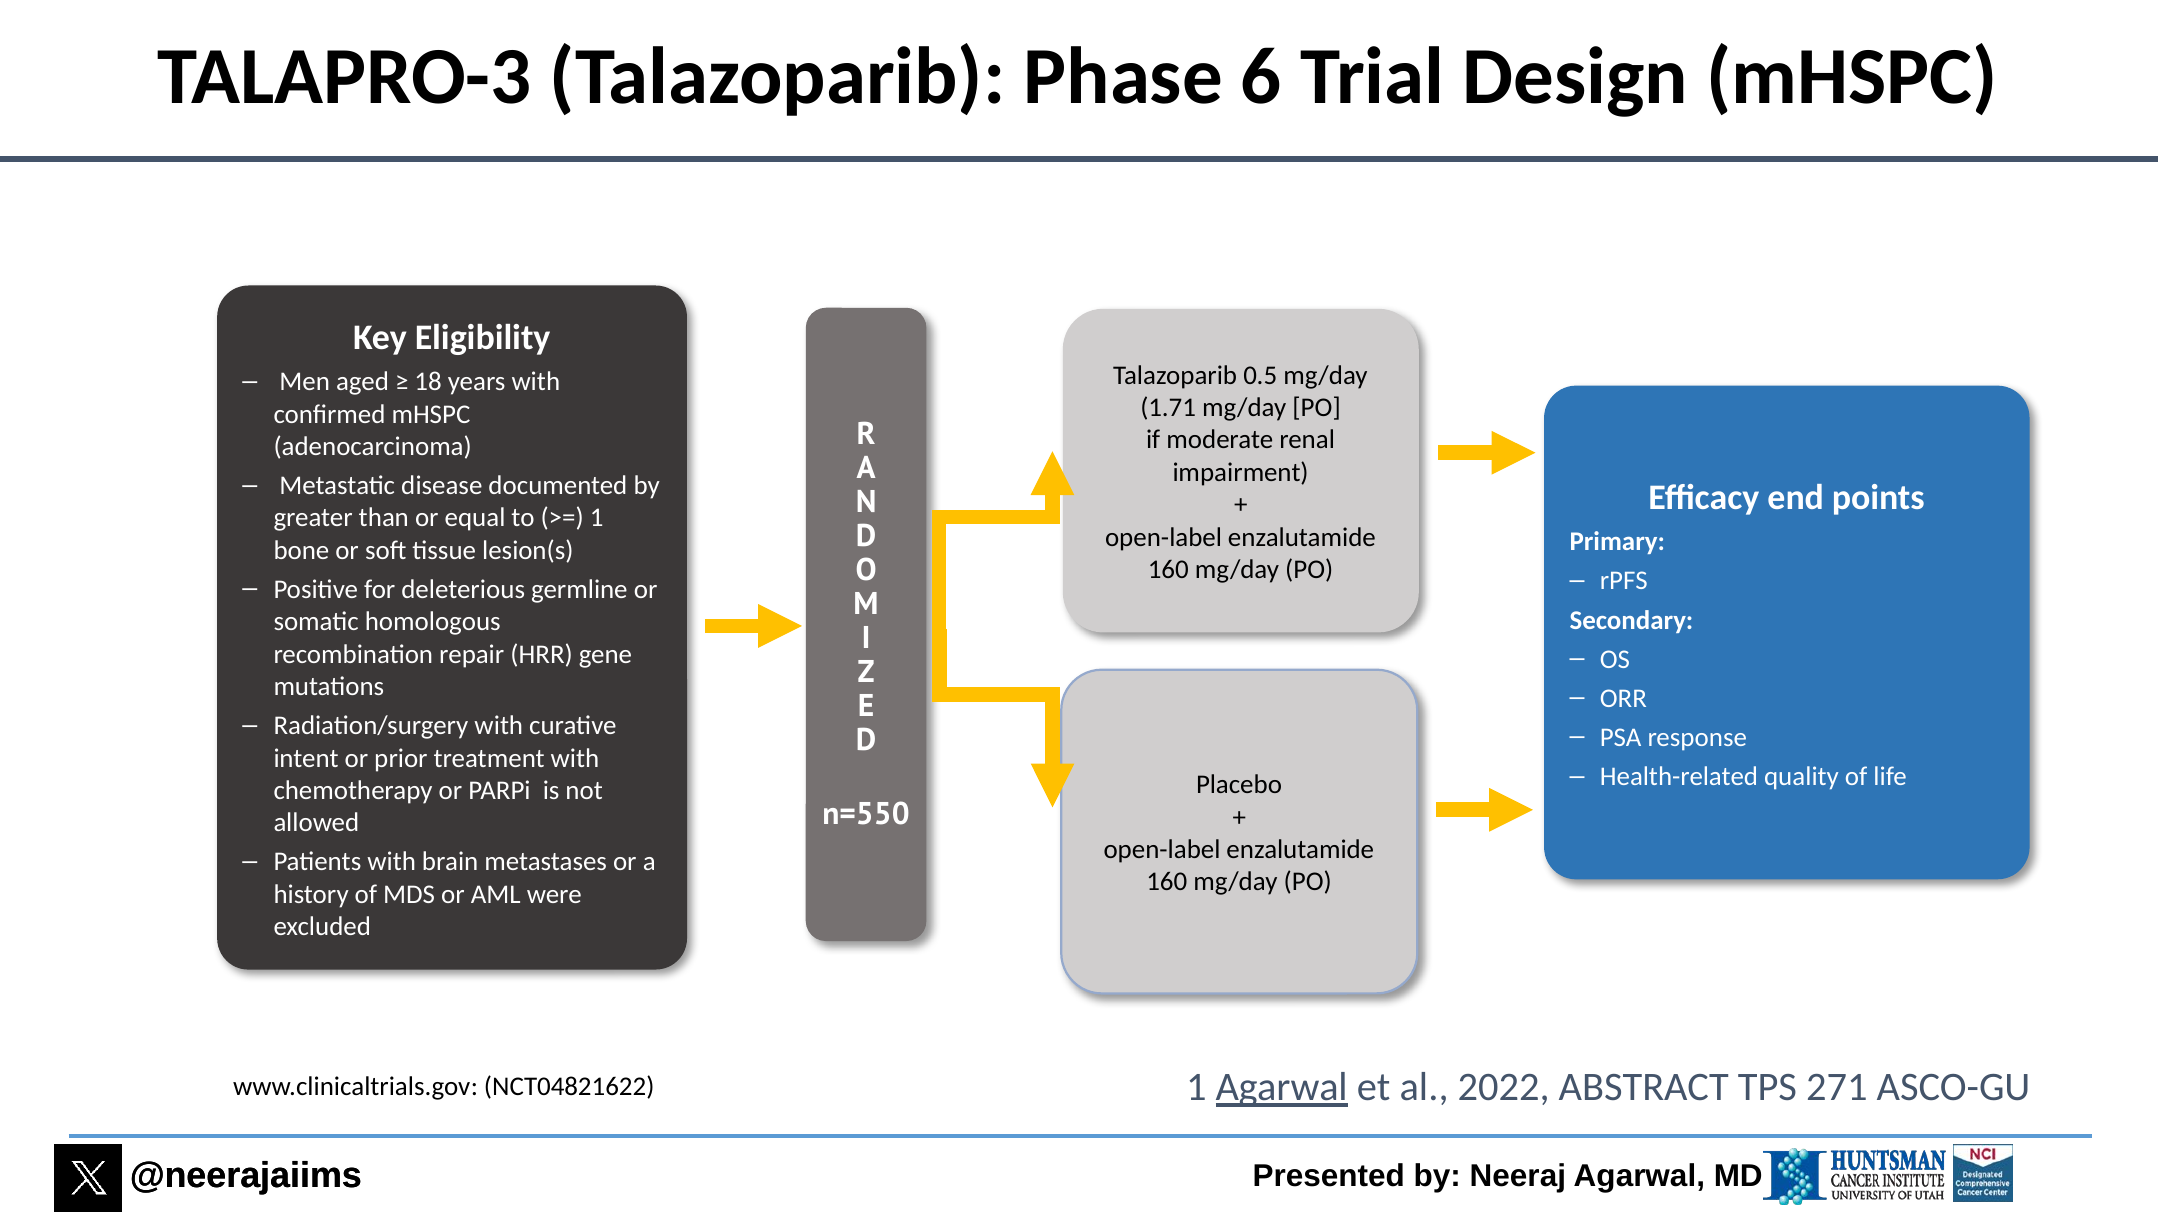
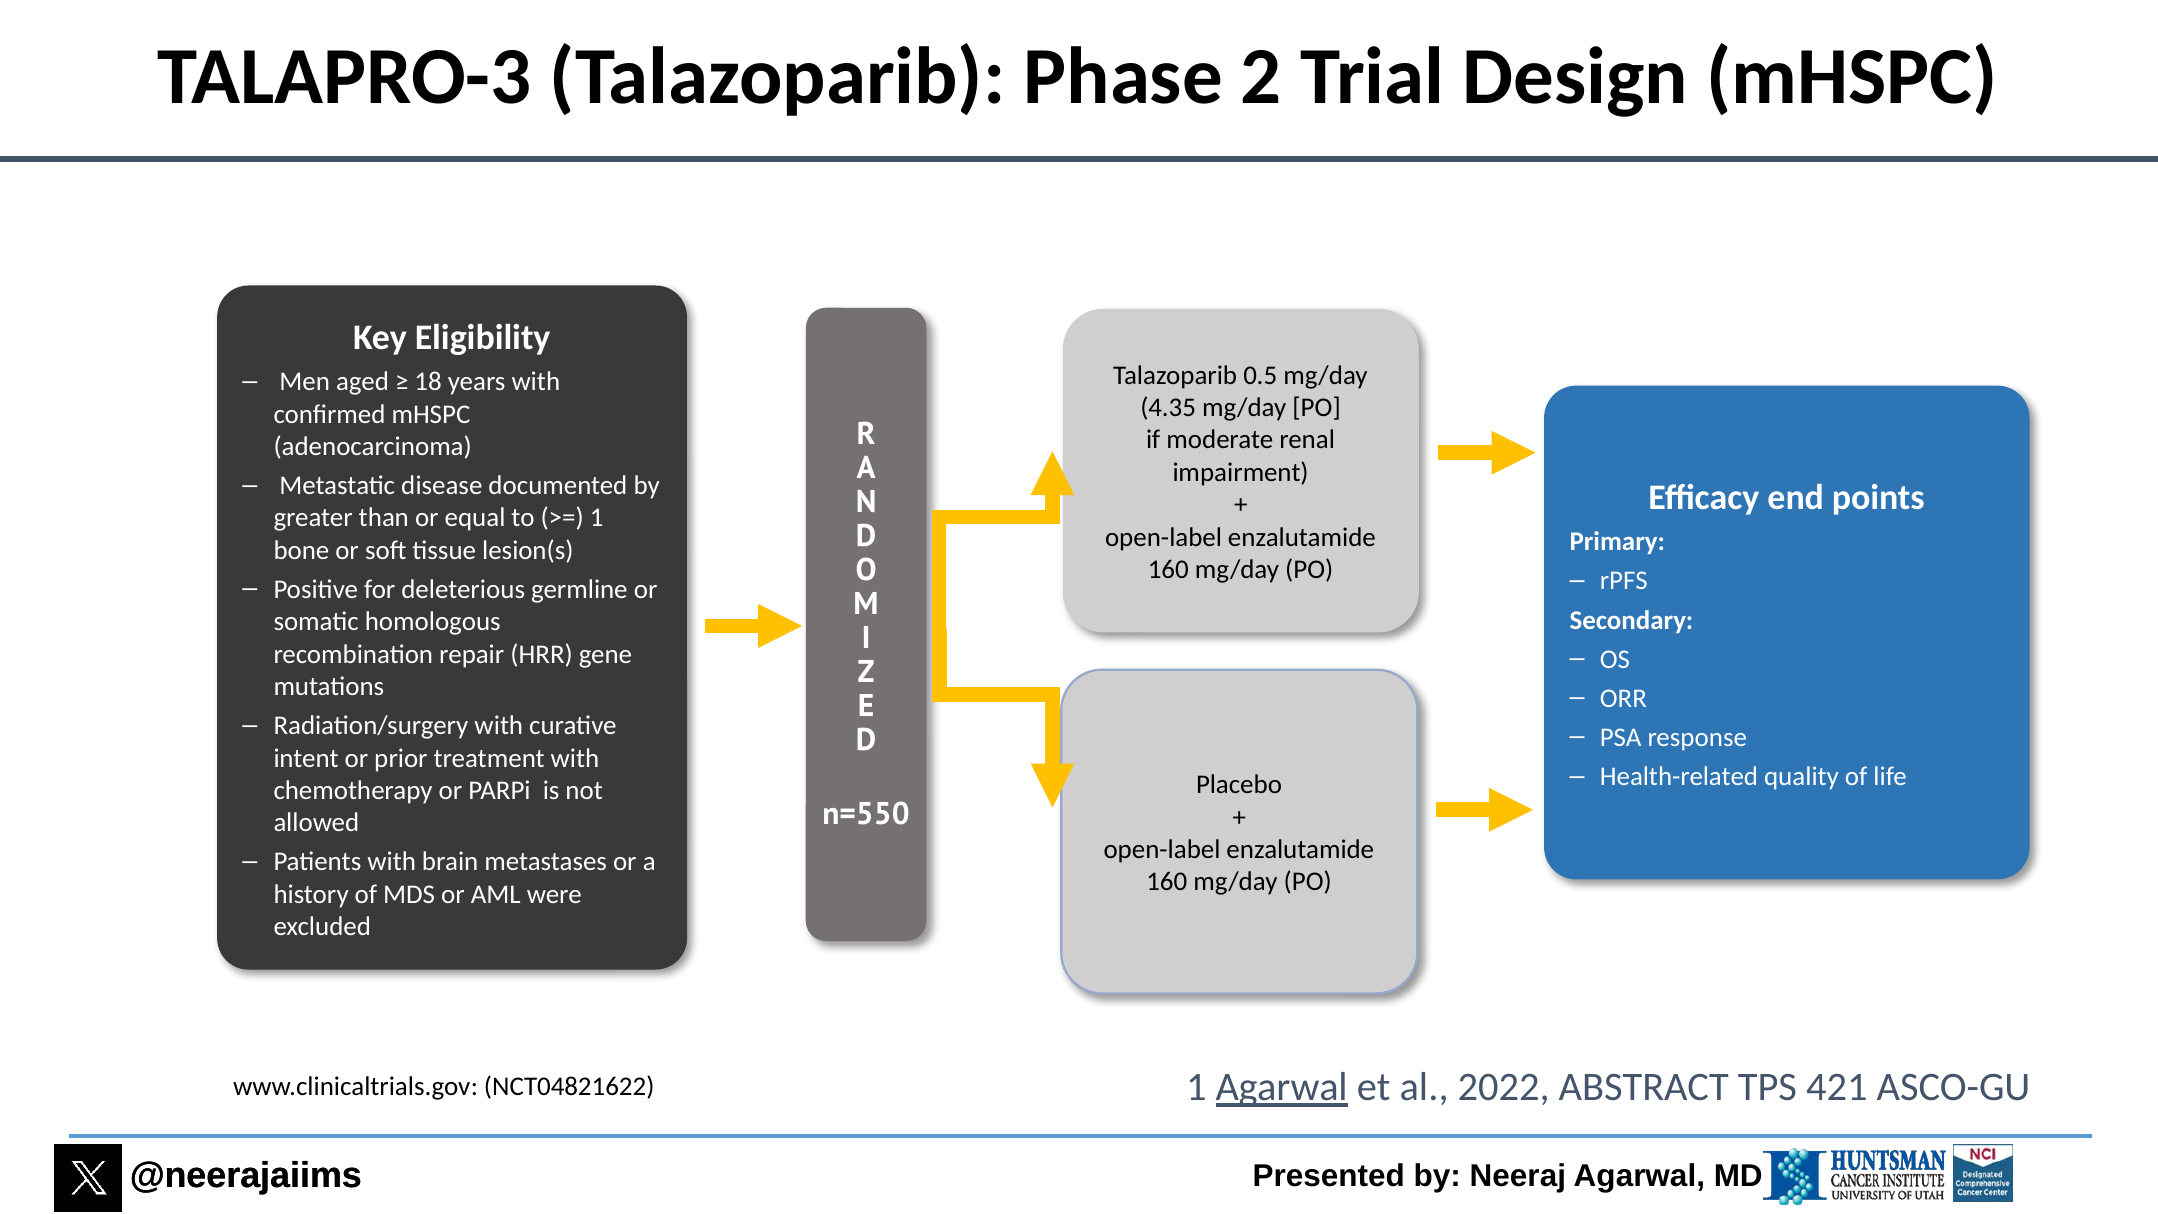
6: 6 -> 2 (1261, 77)
1.71: 1.71 -> 4.35 (1168, 408)
271: 271 -> 421 (1837, 1087)
